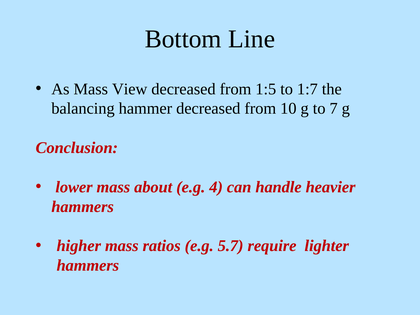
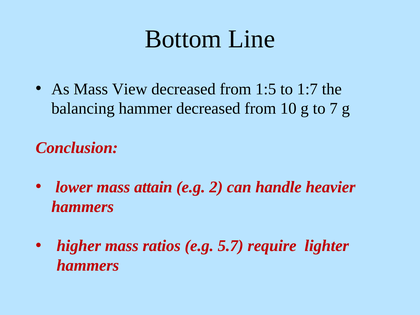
about: about -> attain (153, 187)
4: 4 -> 2 (216, 187)
